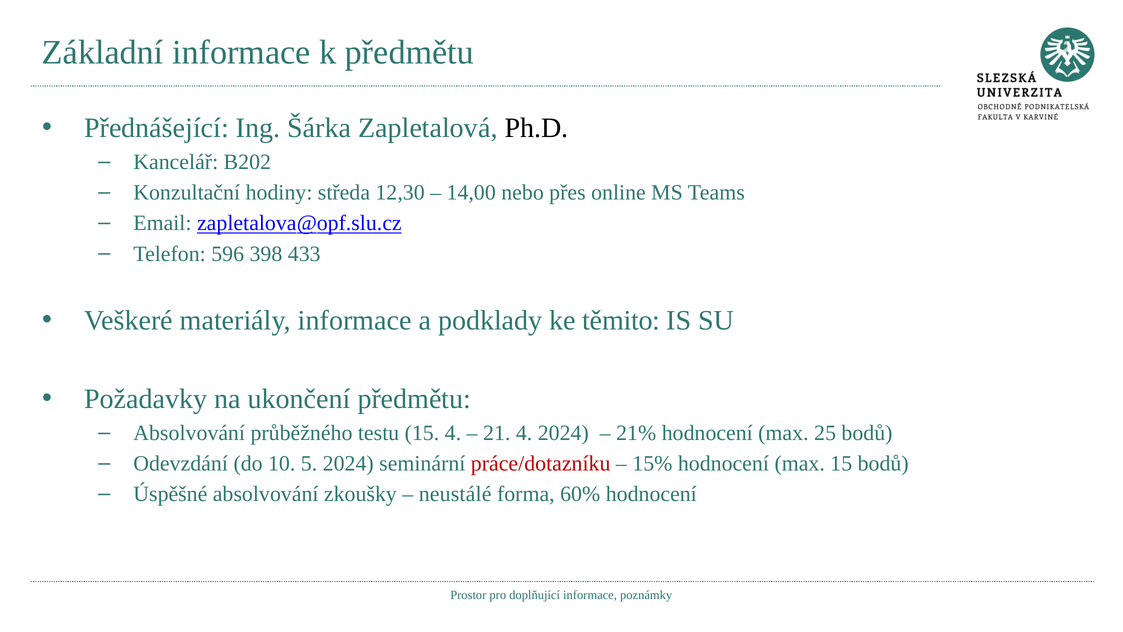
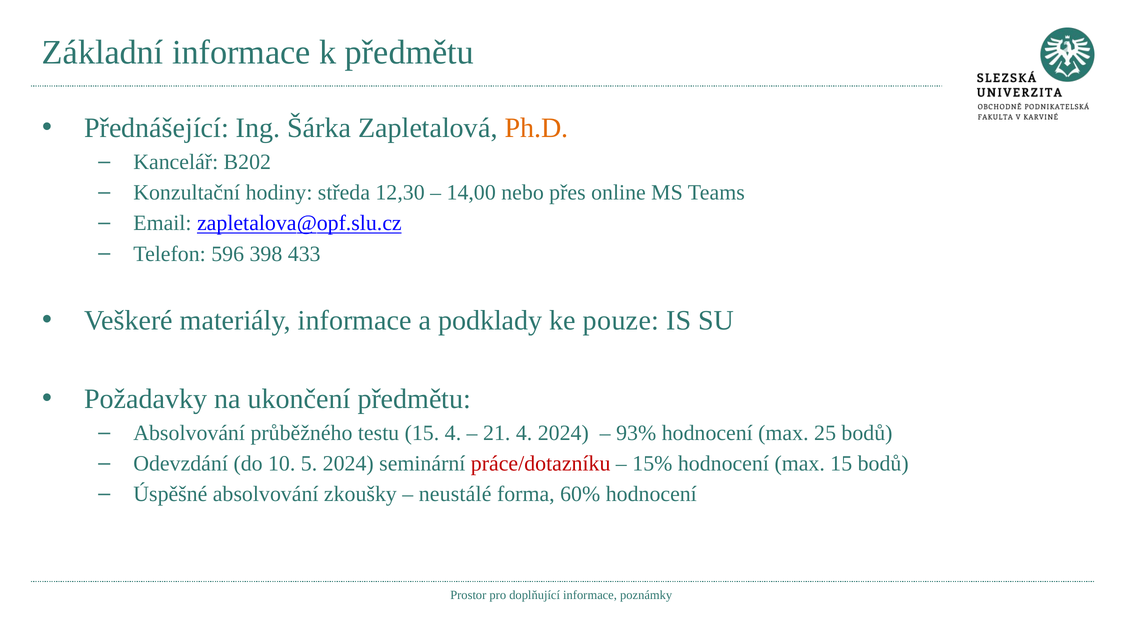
Ph.D colour: black -> orange (537, 128)
těmito: těmito -> pouze (621, 320)
21%: 21% -> 93% (636, 433)
